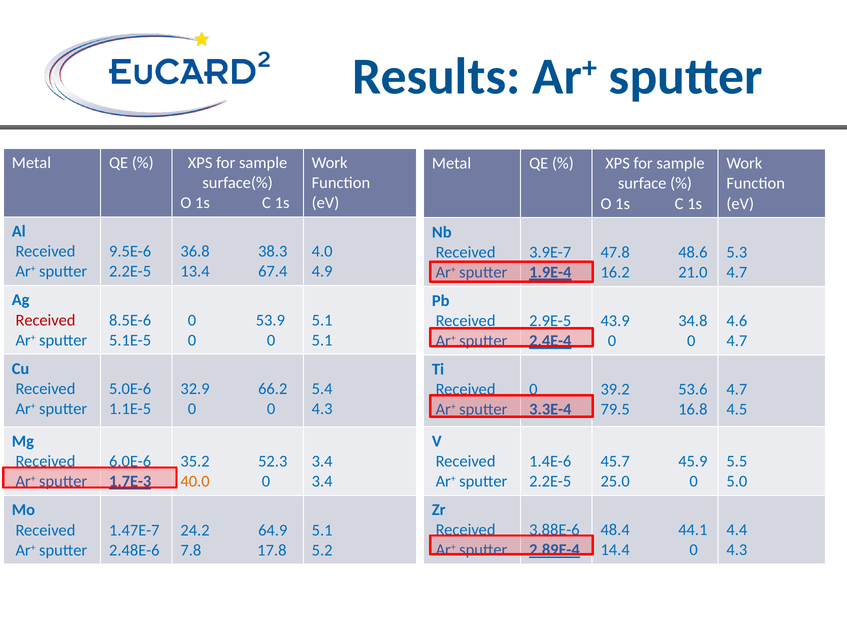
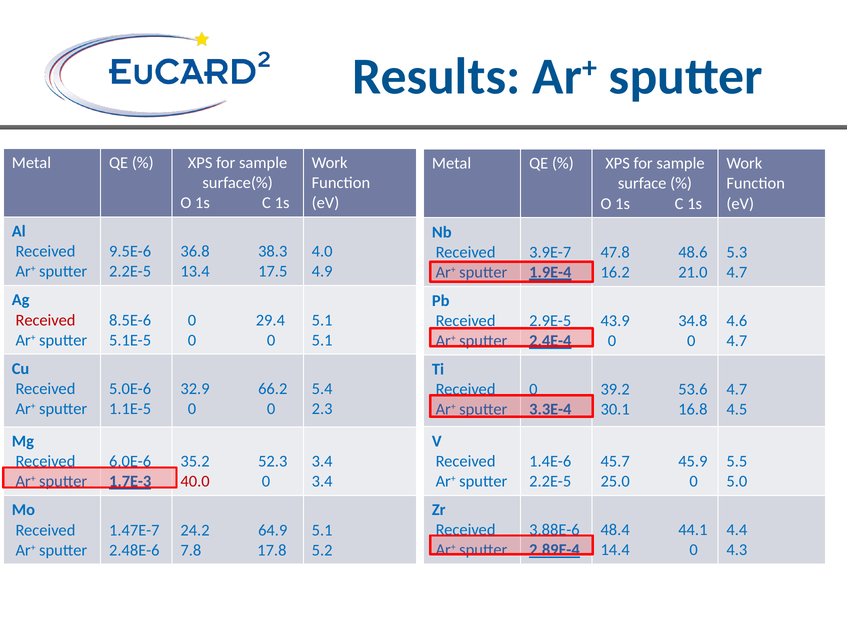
67.4: 67.4 -> 17.5 (273, 271)
53.9: 53.9 -> 29.4 (270, 320)
4.3: 4.3 -> 2.3 (322, 408)
79.5: 79.5 -> 30.1 (615, 409)
40.0 colour: orange -> red (195, 481)
